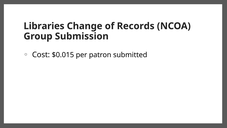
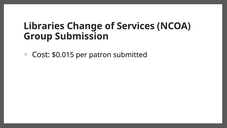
Records: Records -> Services (136, 26)
